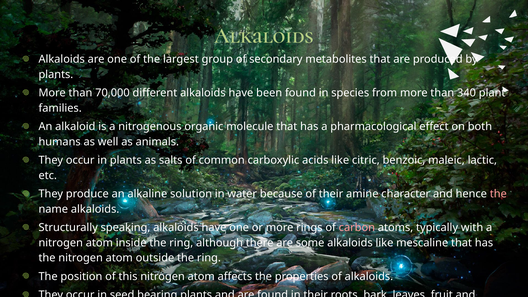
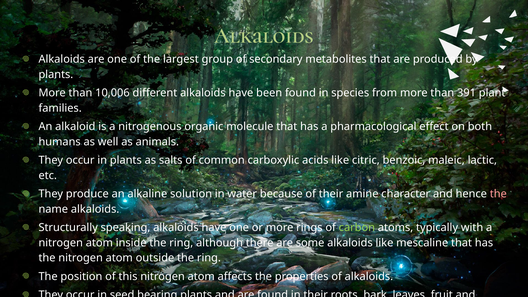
70,000: 70,000 -> 10,006 (112, 93)
340: 340 -> 391 (466, 93)
carbon colour: pink -> light green (357, 228)
